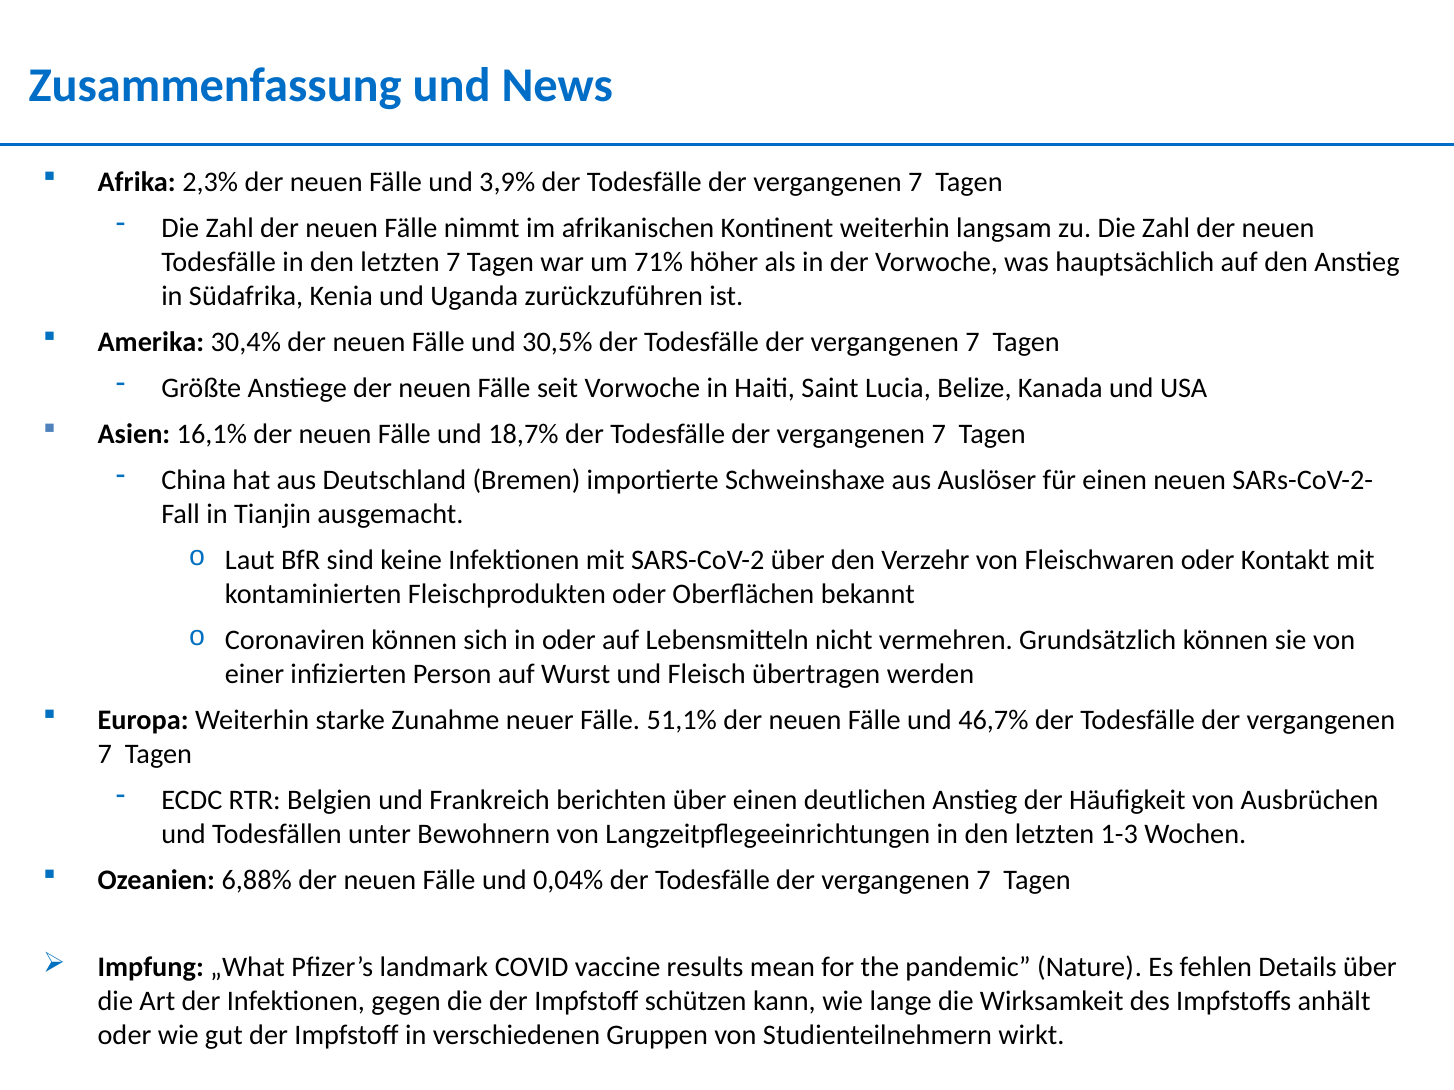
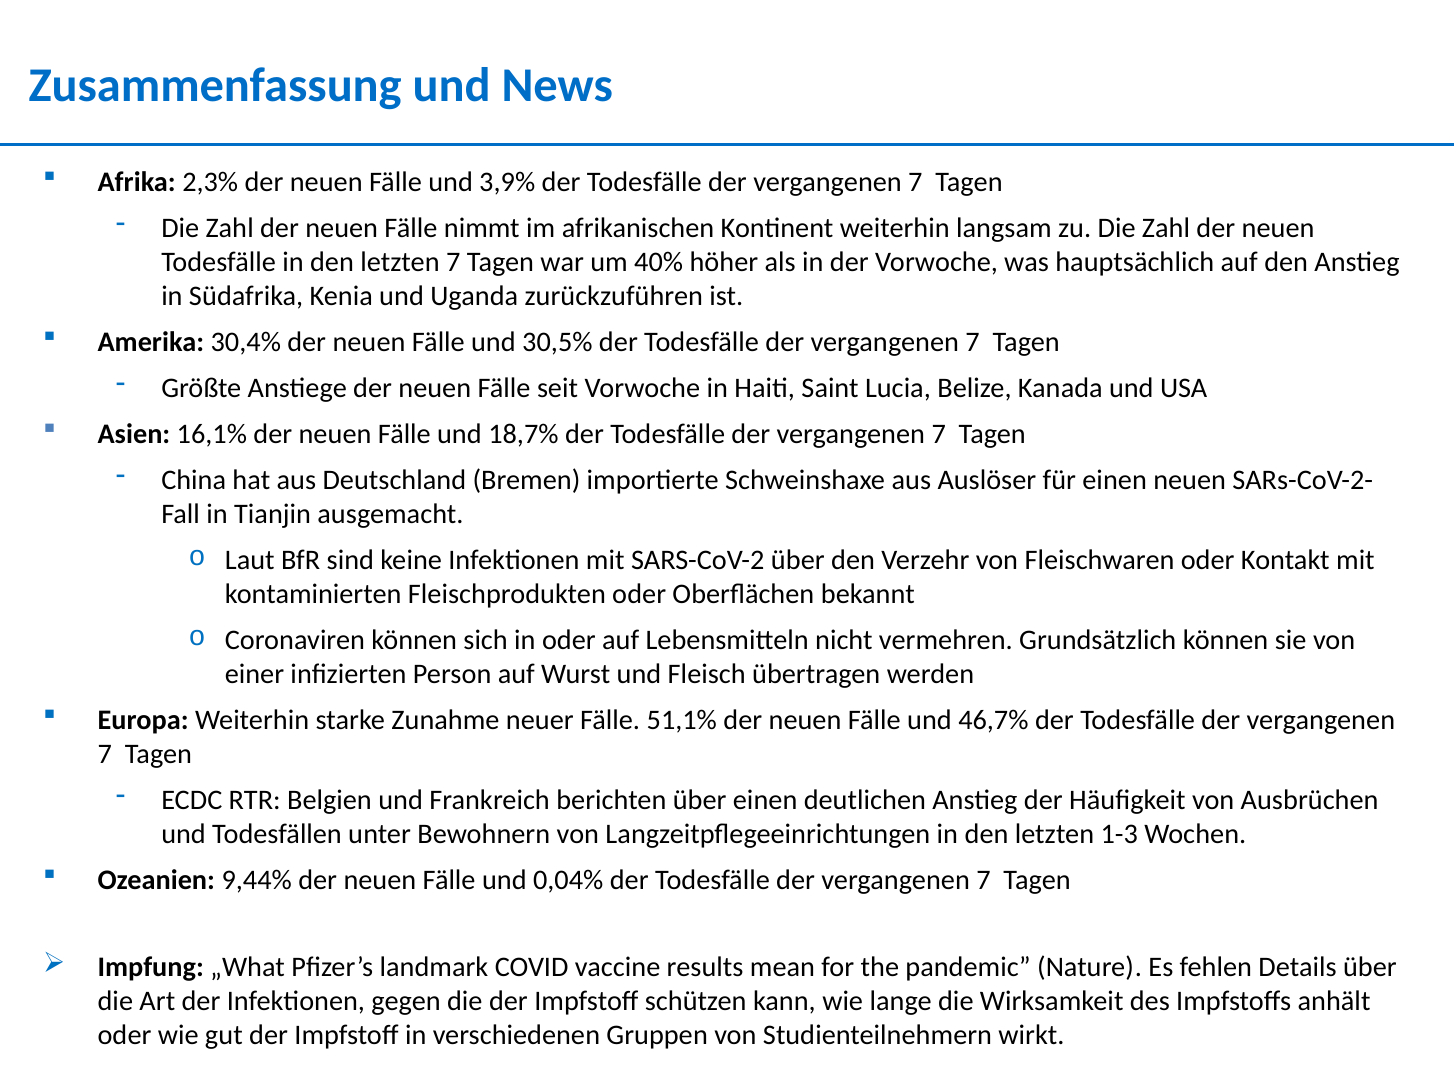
71%: 71% -> 40% (659, 262)
6,88%: 6,88% -> 9,44% (257, 881)
